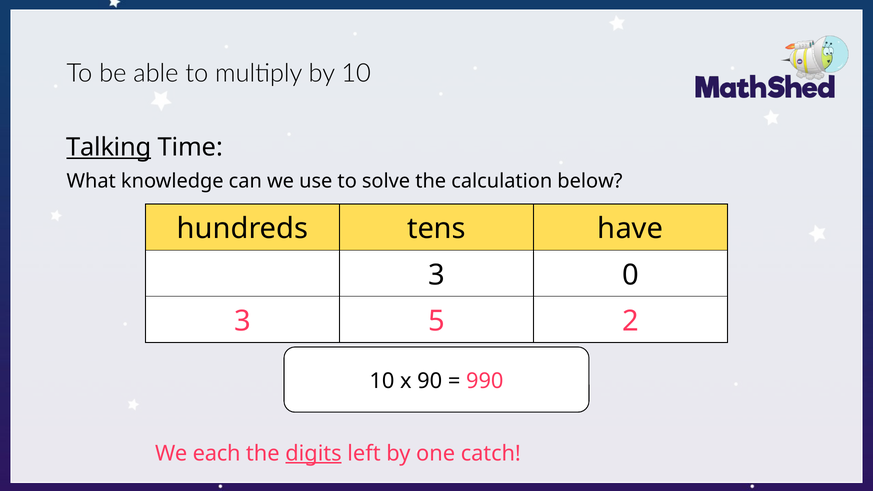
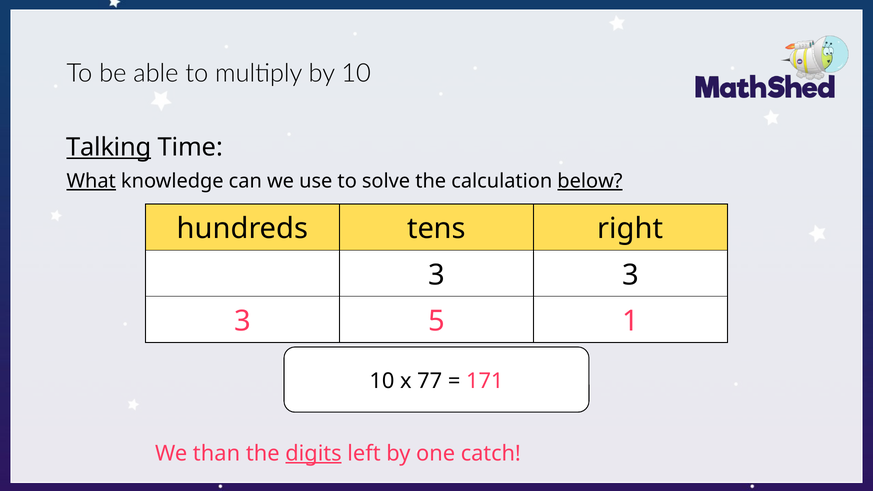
What underline: none -> present (91, 181)
below underline: none -> present (590, 181)
have: have -> right (630, 229)
0: 0 -> 3 (630, 275)
2: 2 -> 1 (630, 321)
90: 90 -> 77 (430, 381)
990: 990 -> 171 (485, 381)
each: each -> than (217, 453)
